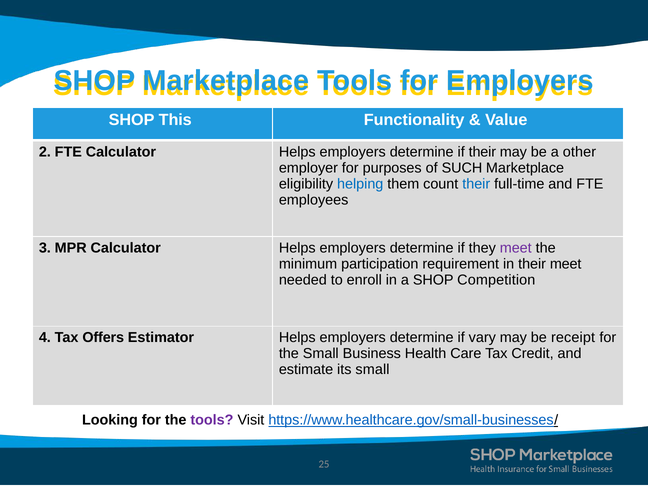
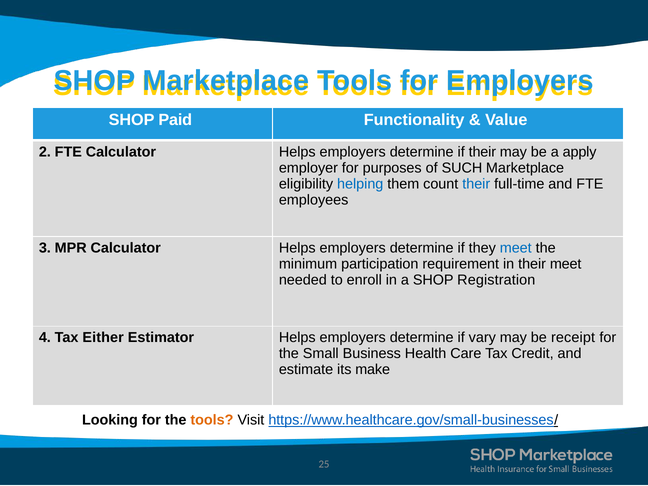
This: This -> Paid (175, 120)
other: other -> apply (580, 152)
meet colour: purple -> blue (516, 248)
Competition: Competition -> Registration (496, 280)
Offers: Offers -> Either (103, 338)
its small: small -> make (373, 370)
tools colour: purple -> orange (212, 420)
